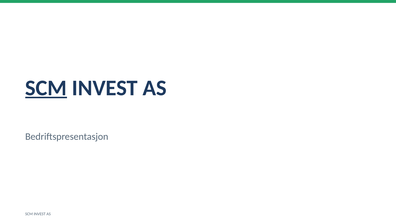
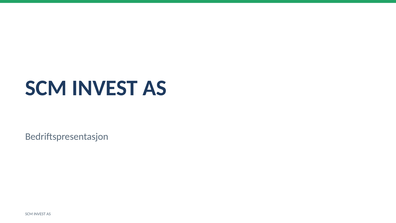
SCM underline: present -> none (46, 88)
